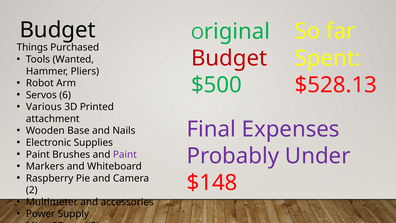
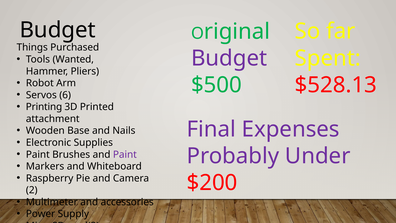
Budget colour: red -> purple (229, 58)
Various: Various -> Printing (44, 107)
$148: $148 -> $200 (212, 182)
